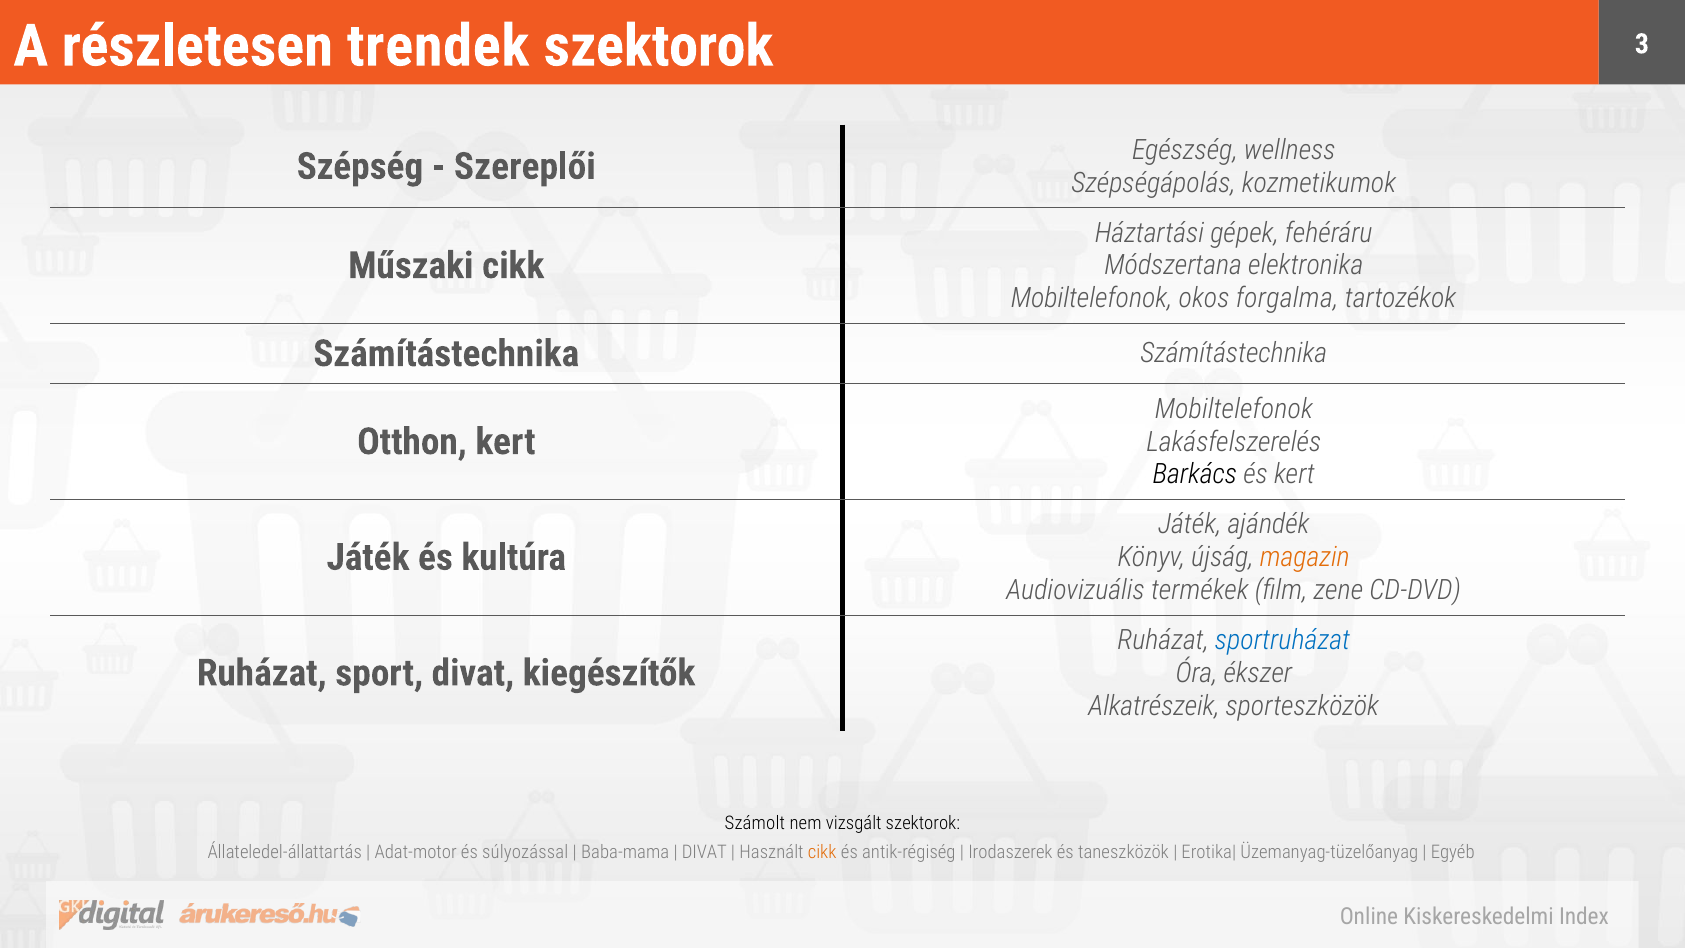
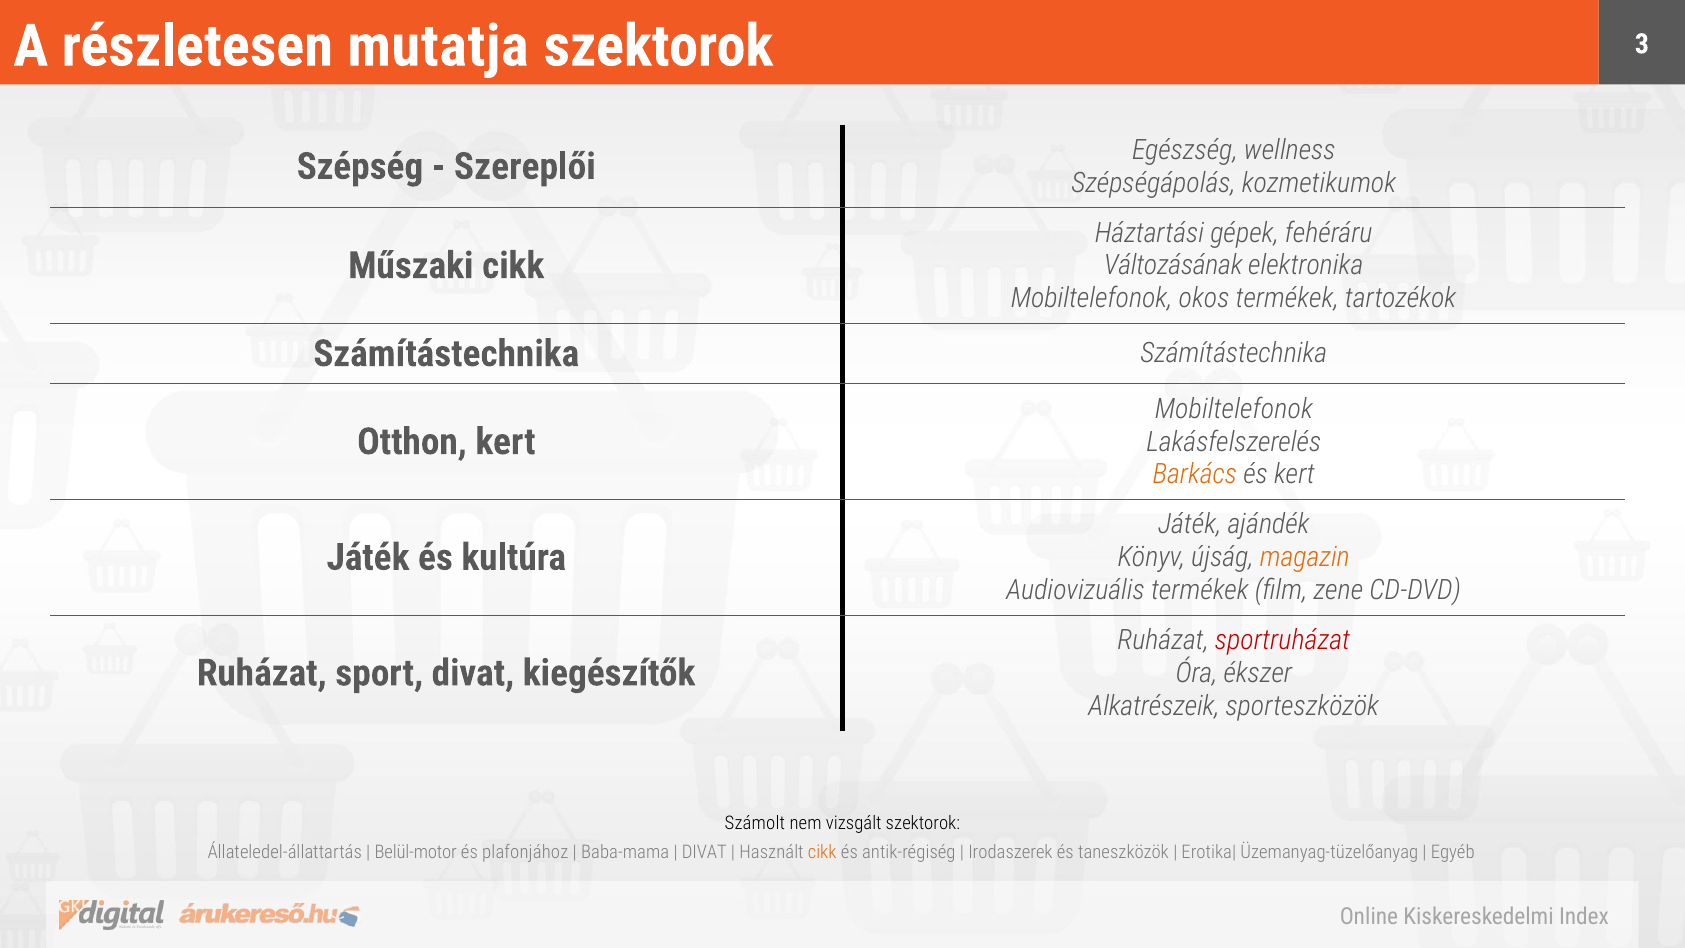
trendek: trendek -> mutatja (438, 46)
Módszertana: Módszertana -> Változásának (1173, 266)
okos forgalma: forgalma -> termékek (1287, 299)
Barkács colour: black -> orange (1195, 475)
sportruházat colour: blue -> red (1282, 640)
Adat-motor: Adat-motor -> Belül-motor (416, 853)
súlyozással: súlyozással -> plafonjához (525, 853)
